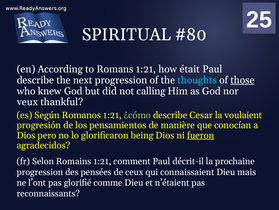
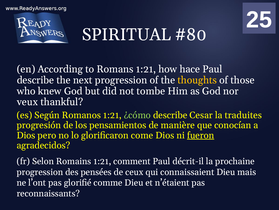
était: était -> hace (190, 69)
thoughts colour: light blue -> yellow (197, 80)
those underline: present -> none (242, 80)
calling: calling -> tombe (151, 91)
voulaient: voulaient -> traduites (243, 115)
being: being -> come (142, 135)
